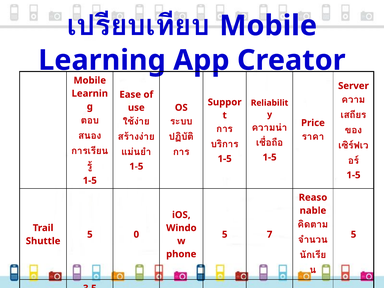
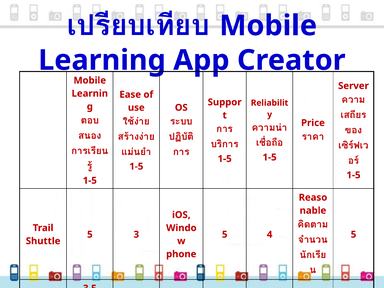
0: 0 -> 3 (136, 234)
7: 7 -> 4 (270, 234)
